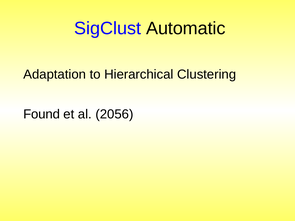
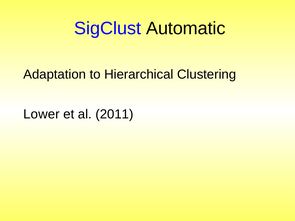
Found: Found -> Lower (41, 114)
2056: 2056 -> 2011 (114, 114)
